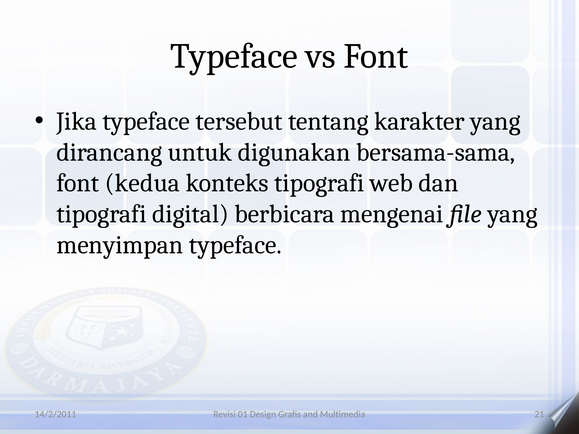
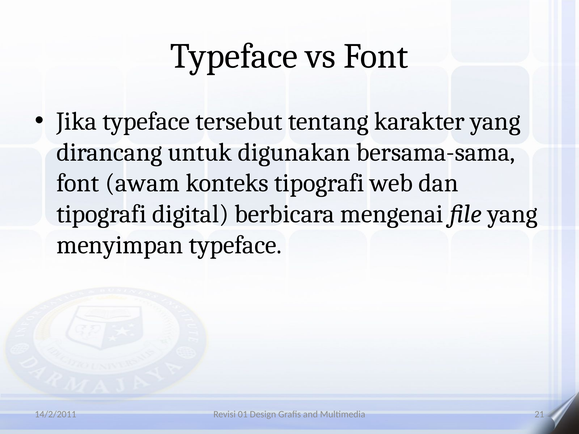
kedua: kedua -> awam (142, 183)
